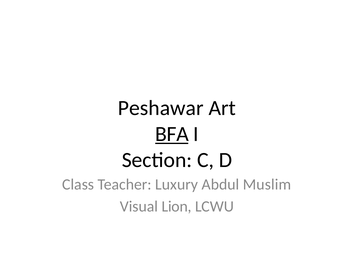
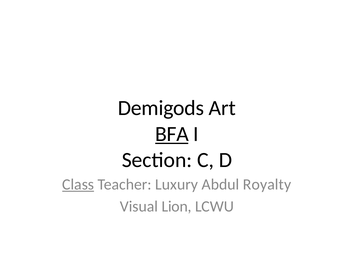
Peshawar: Peshawar -> Demigods (161, 108)
Class underline: none -> present (78, 185)
Muslim: Muslim -> Royalty (267, 185)
